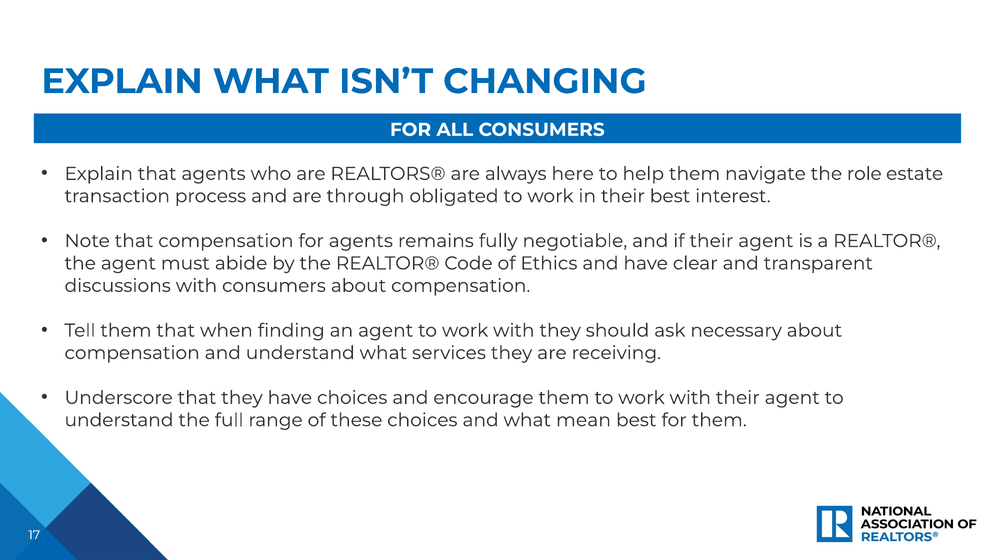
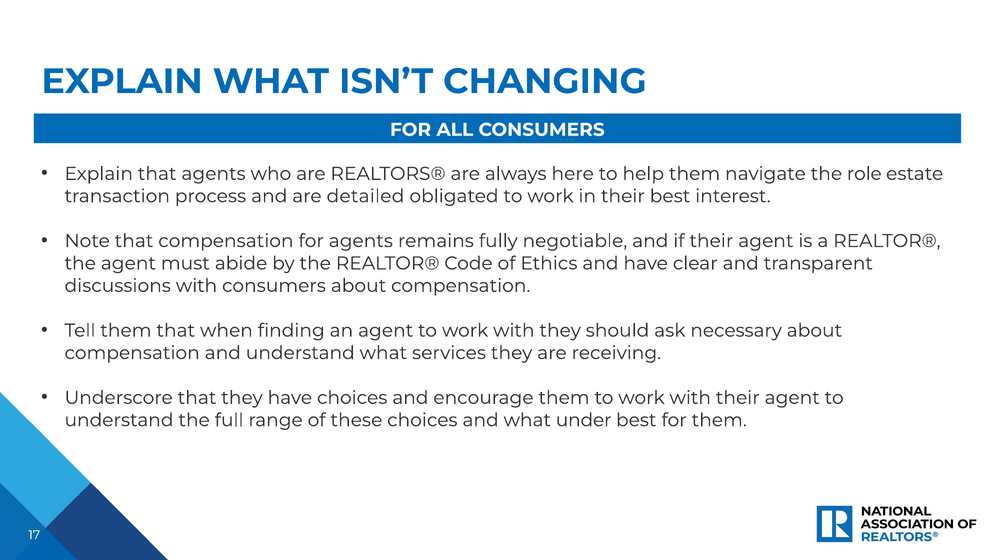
through: through -> detailed (365, 196)
mean: mean -> under (584, 420)
